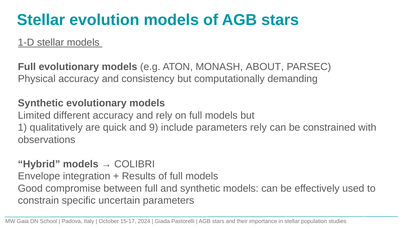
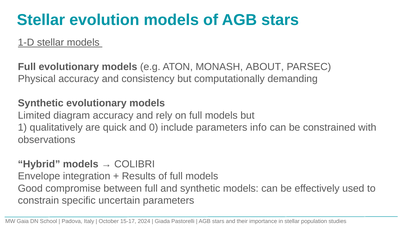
different: different -> diagram (72, 116)
9: 9 -> 0 (154, 128)
parameters rely: rely -> info (258, 128)
